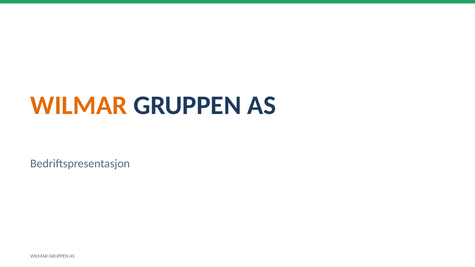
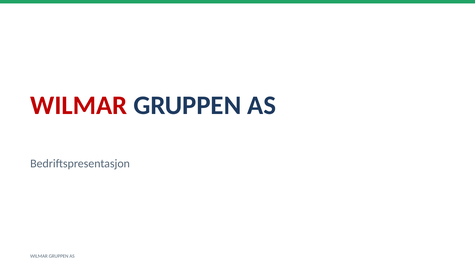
WILMAR colour: orange -> red (79, 105)
